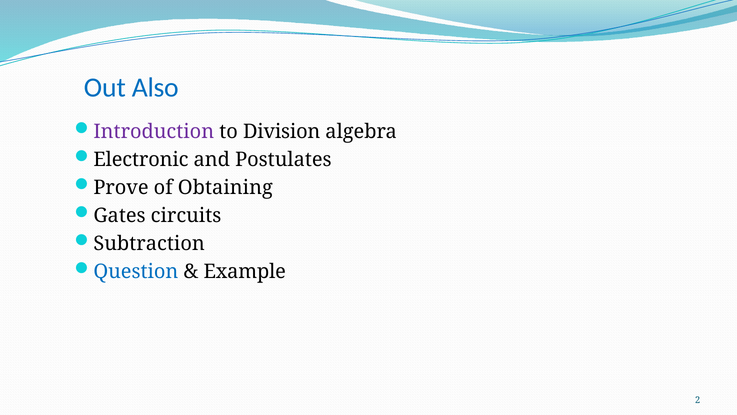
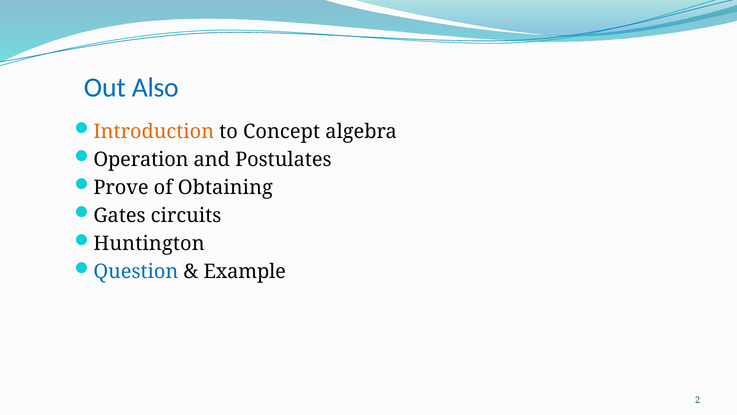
Introduction colour: purple -> orange (154, 132)
Division: Division -> Concept (282, 132)
Electronic: Electronic -> Operation (141, 160)
Subtraction: Subtraction -> Huntington (149, 244)
